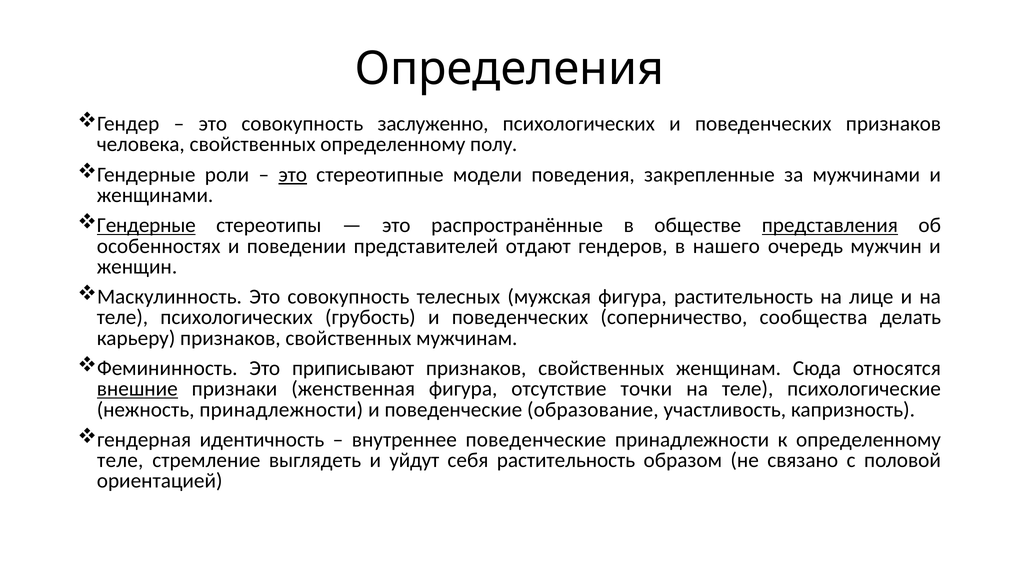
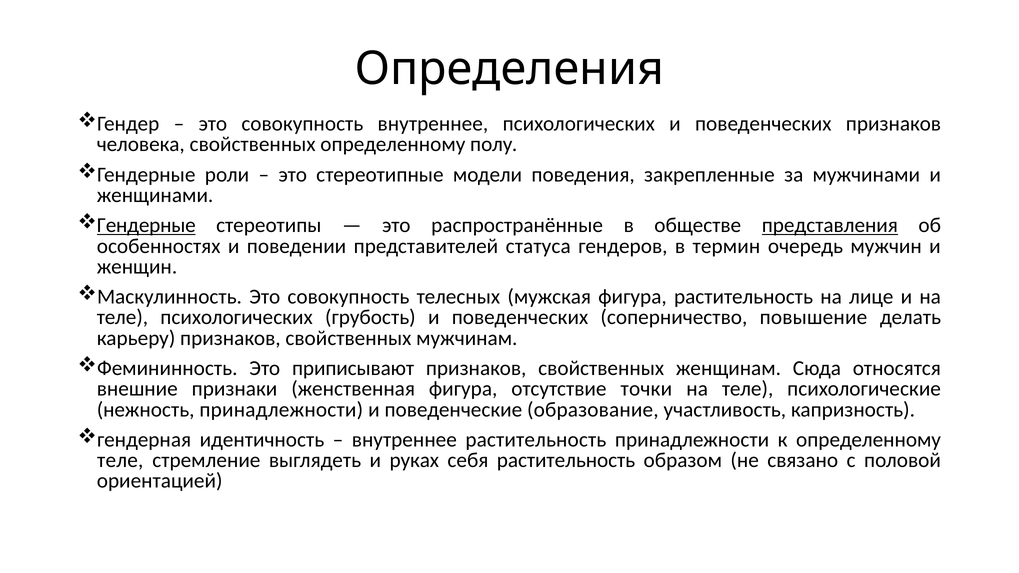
совокупность заслуженно: заслуженно -> внутреннее (433, 124)
это underline: present -> none (293, 175)
отдают: отдают -> статуса (538, 246)
нашего: нашего -> термин (726, 246)
сообщества: сообщества -> повышение (813, 318)
внешние underline: present -> none (137, 389)
внутреннее поведенческие: поведенческие -> растительность (536, 440)
уйдут: уйдут -> руках (414, 460)
